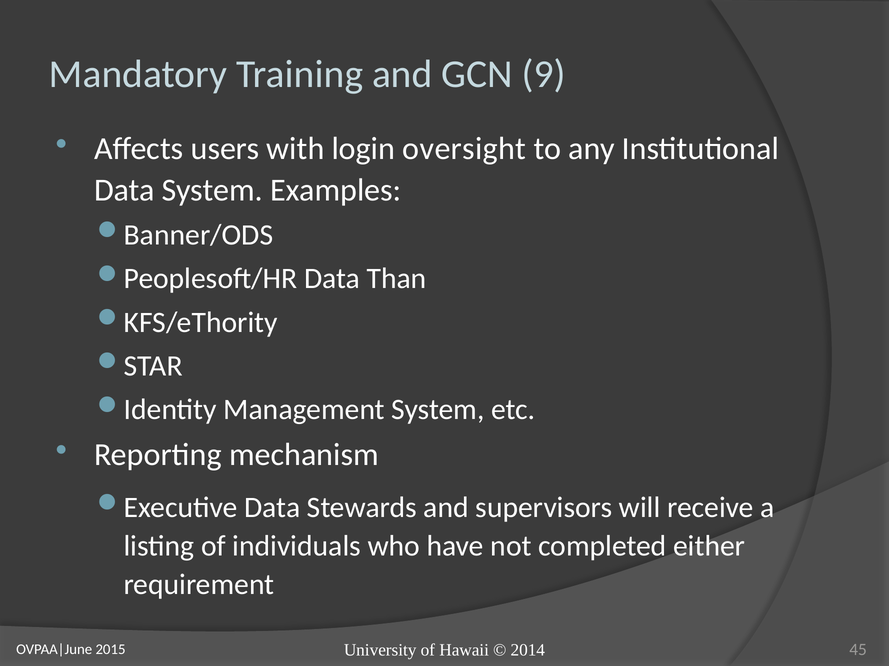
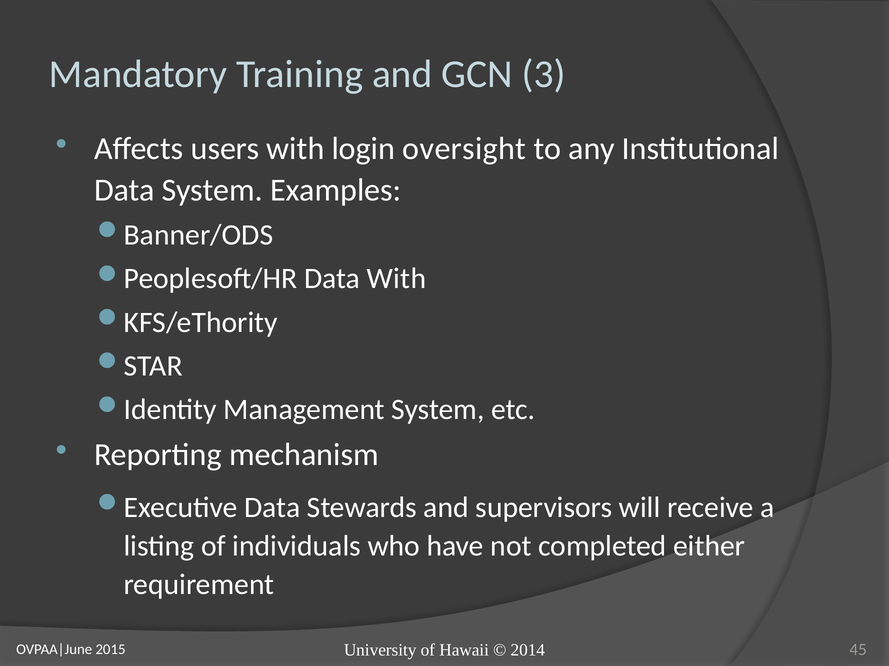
9: 9 -> 3 (544, 74)
Data Than: Than -> With (396, 279)
